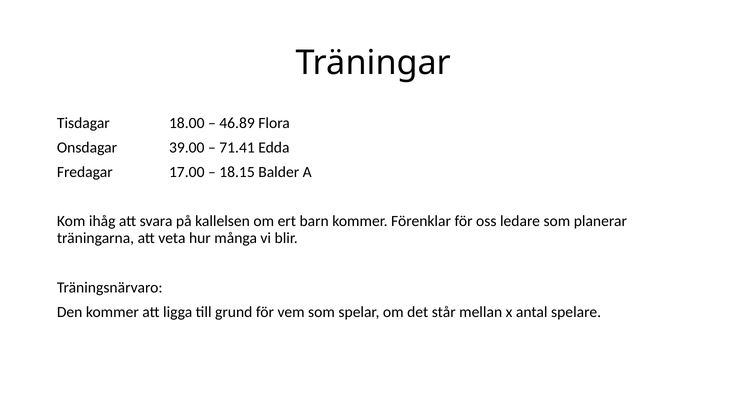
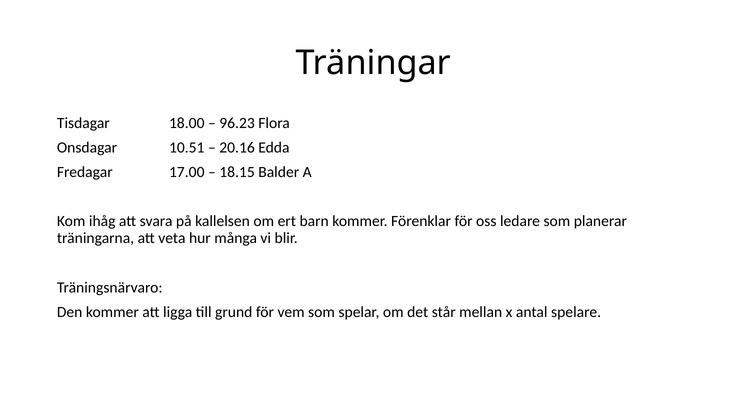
46.89: 46.89 -> 96.23 (237, 123)
39.00: 39.00 -> 10.51 (187, 148)
71.41: 71.41 -> 20.16 (237, 148)
